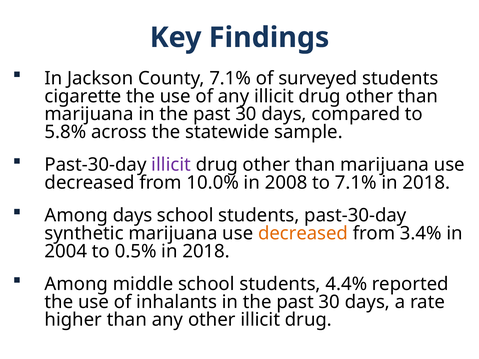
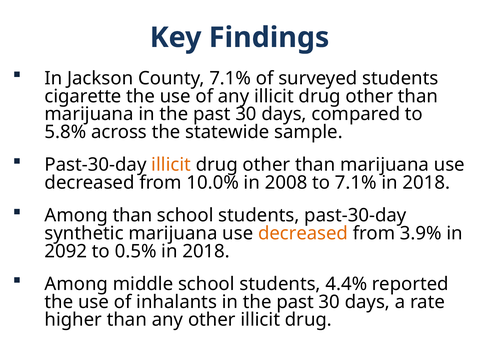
illicit colour: purple -> orange (171, 165)
Among days: days -> than (133, 216)
3.4%: 3.4% -> 3.9% (421, 233)
2004: 2004 -> 2092 (66, 251)
